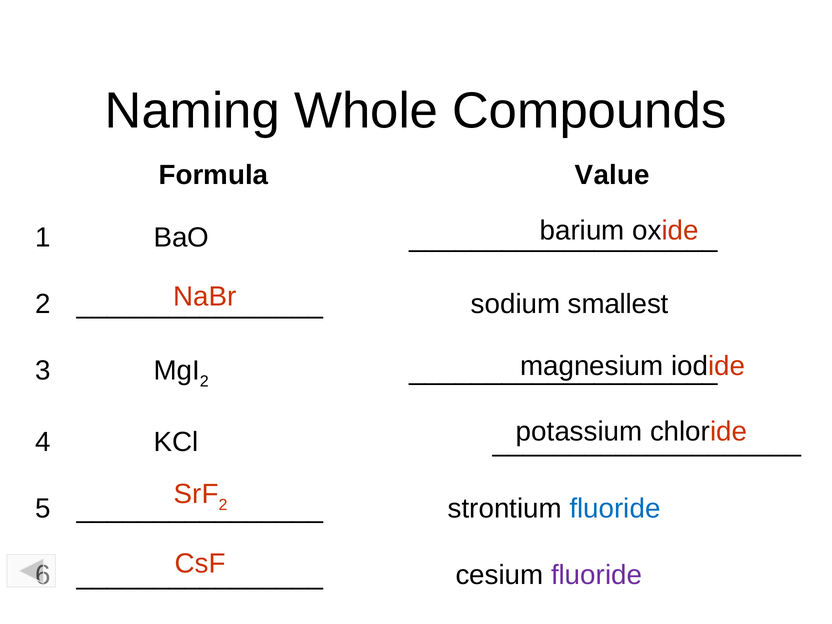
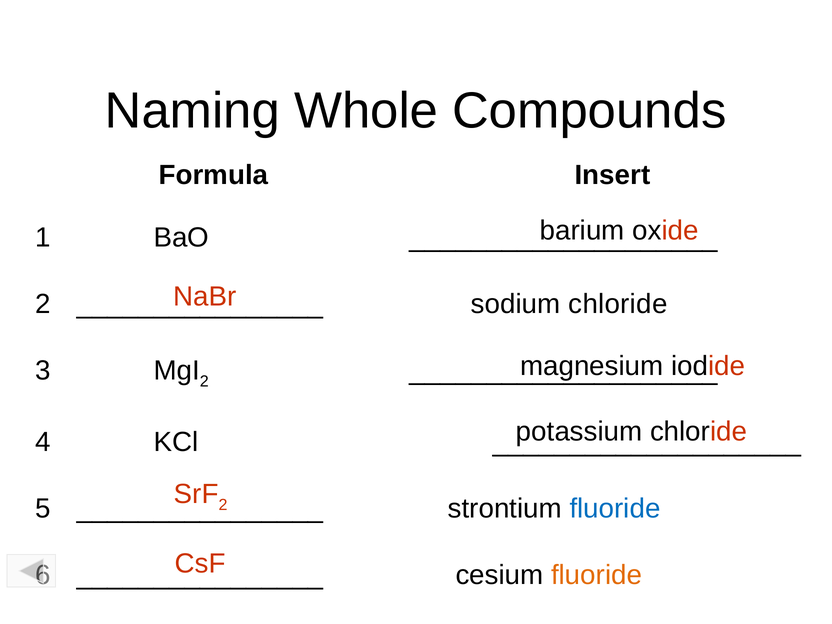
Value: Value -> Insert (613, 175)
sodium smallest: smallest -> chloride (618, 304)
fluoride colour: purple -> orange (597, 575)
